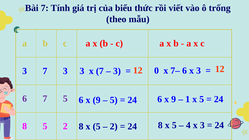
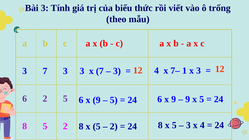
Bài 7: 7 -> 3 (45, 8)
0: 0 -> 4 (156, 71)
7– 6: 6 -> 1 (185, 71)
6 7: 7 -> 2 (45, 99)
1: 1 -> 9 (188, 99)
4: 4 -> 3 (188, 125)
3: 3 -> 4 (202, 125)
